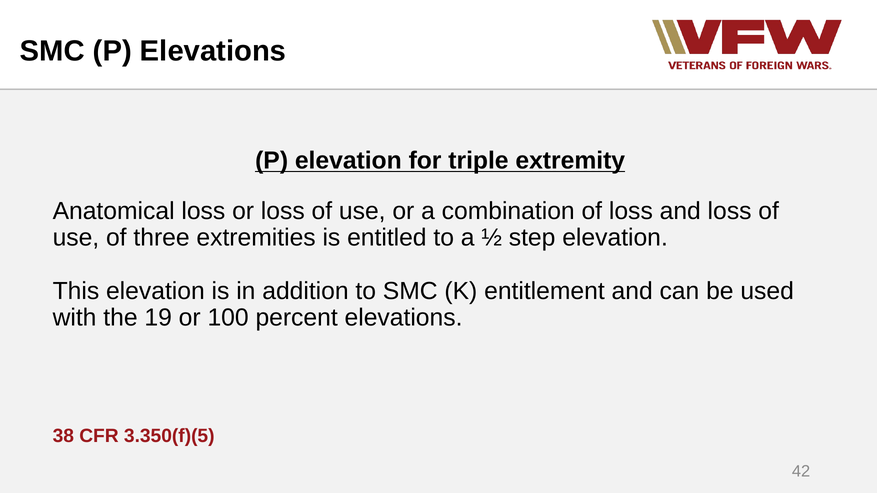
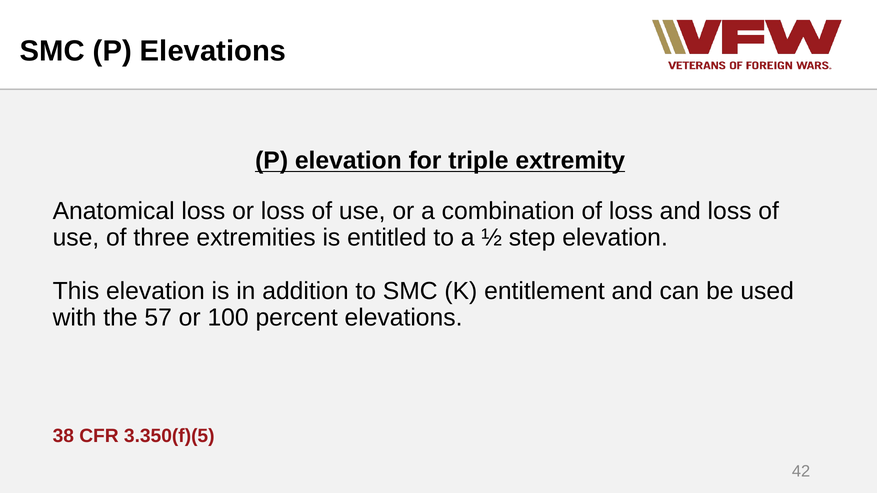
19: 19 -> 57 (158, 318)
